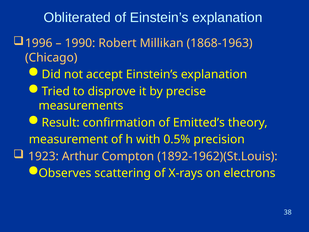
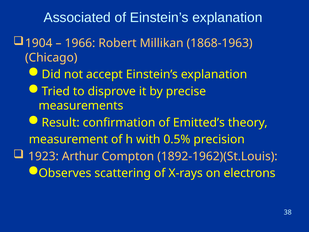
Obliterated: Obliterated -> Associated (77, 18)
1996: 1996 -> 1904 (39, 43)
1990: 1990 -> 1966 (80, 43)
